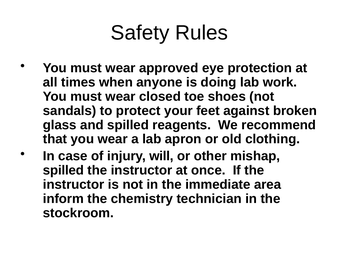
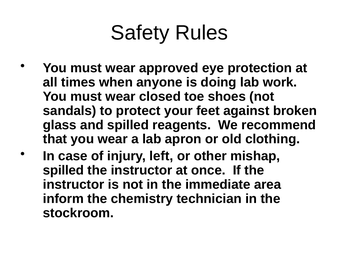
will: will -> left (161, 156)
